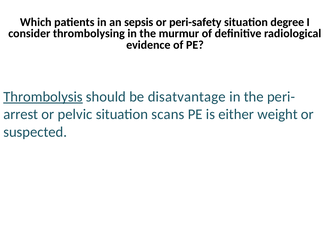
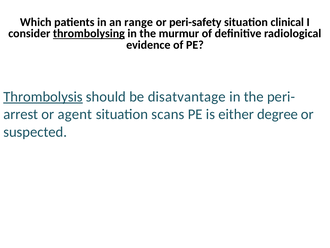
sepsis: sepsis -> range (139, 22)
degree: degree -> clinical (287, 22)
thrombolysing underline: none -> present (89, 33)
pelvic: pelvic -> agent (75, 114)
weight: weight -> degree (278, 114)
